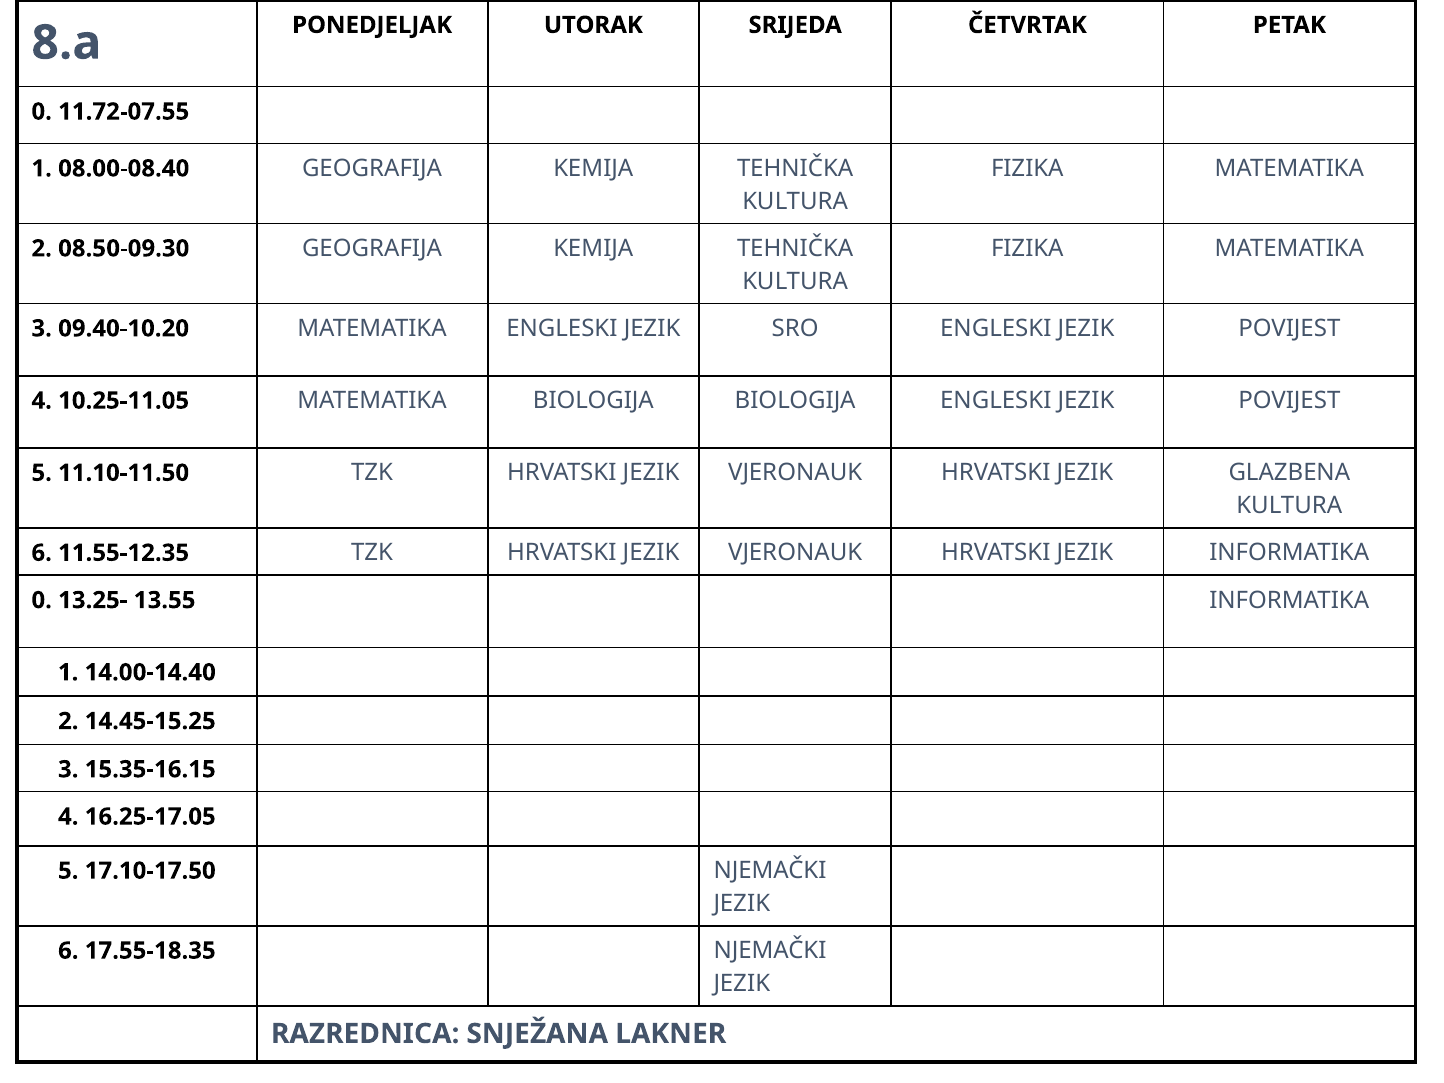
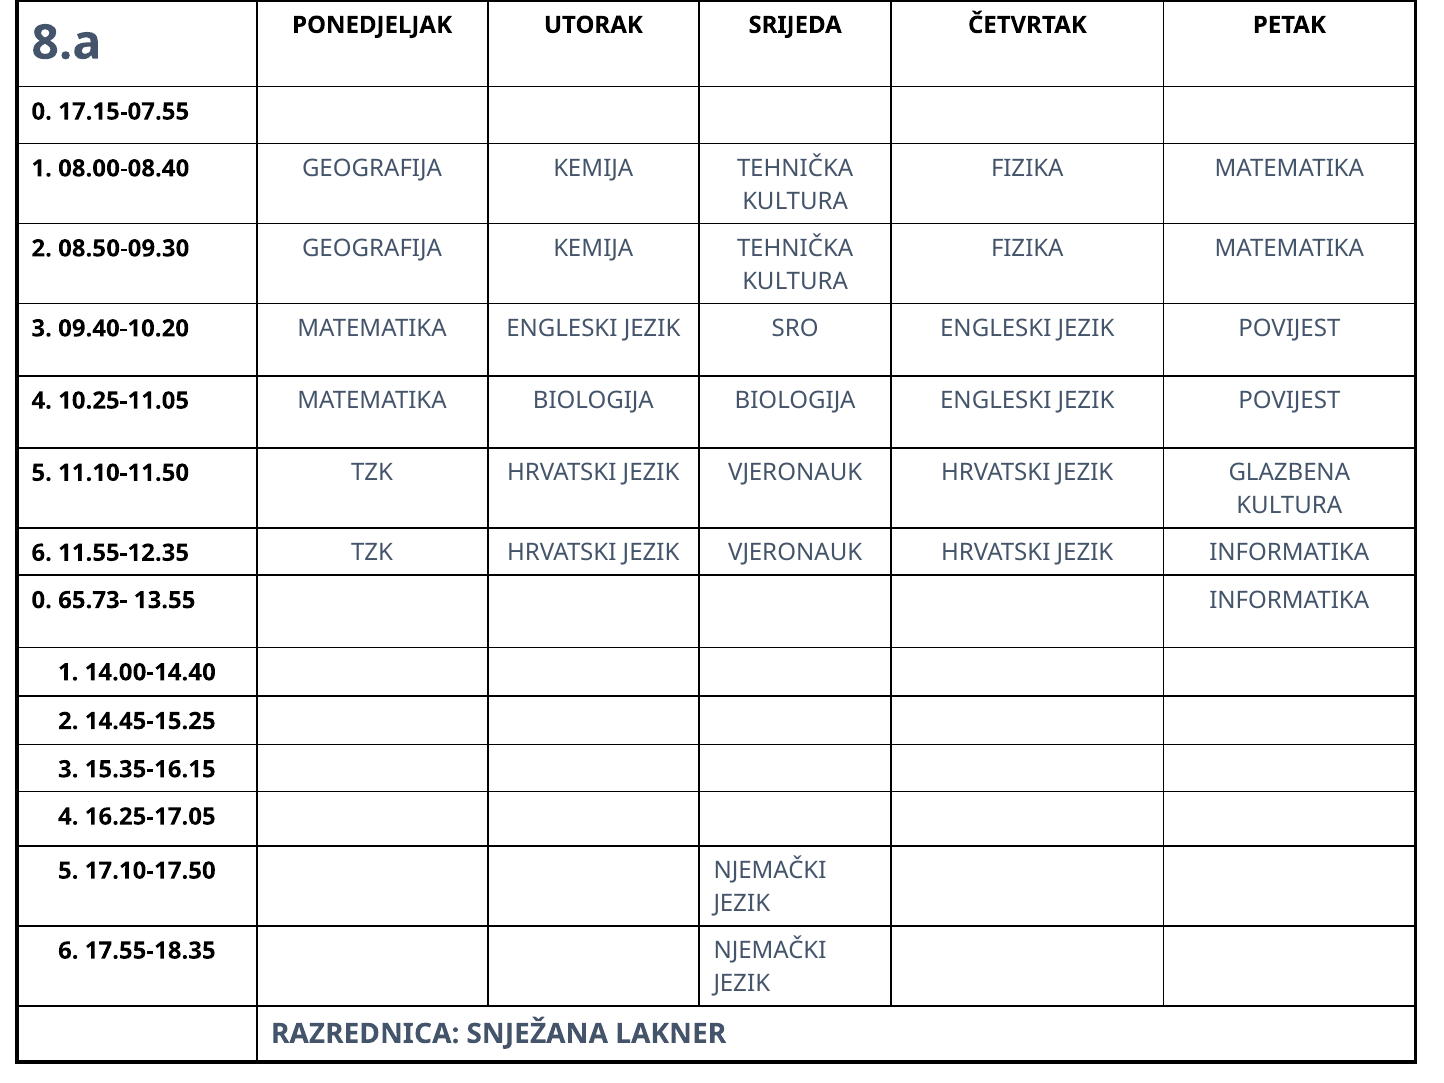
11.72-07.55: 11.72-07.55 -> 17.15-07.55 (124, 112)
13.25-: 13.25- -> 65.73- (93, 600)
